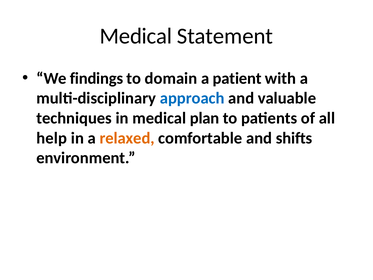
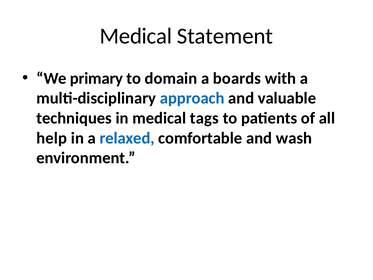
findings: findings -> primary (96, 78)
patient: patient -> boards (237, 78)
plan: plan -> tags (204, 118)
relaxed colour: orange -> blue (127, 138)
shifts: shifts -> wash (294, 138)
